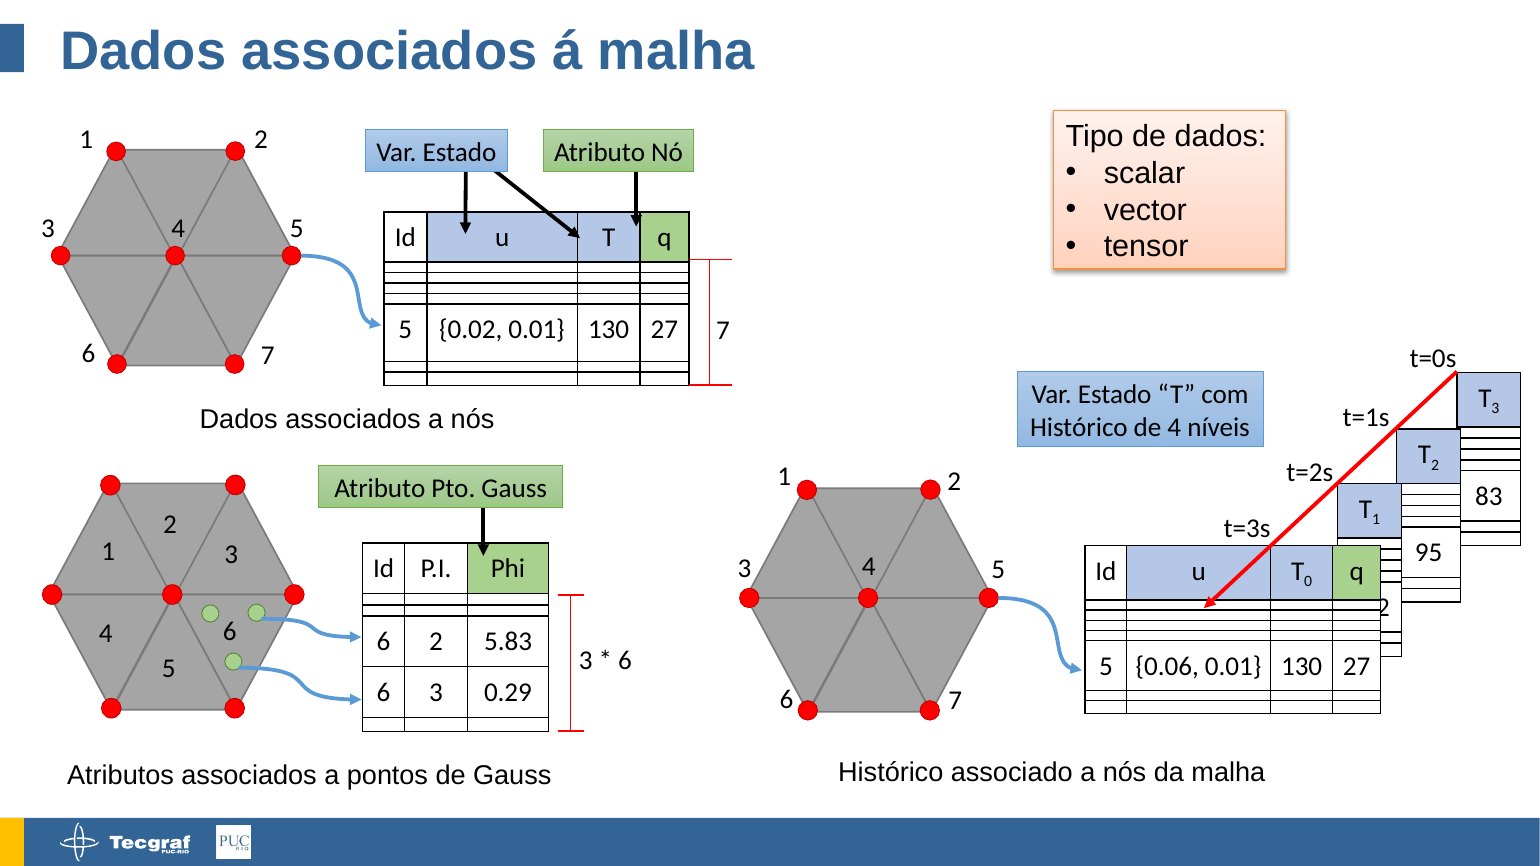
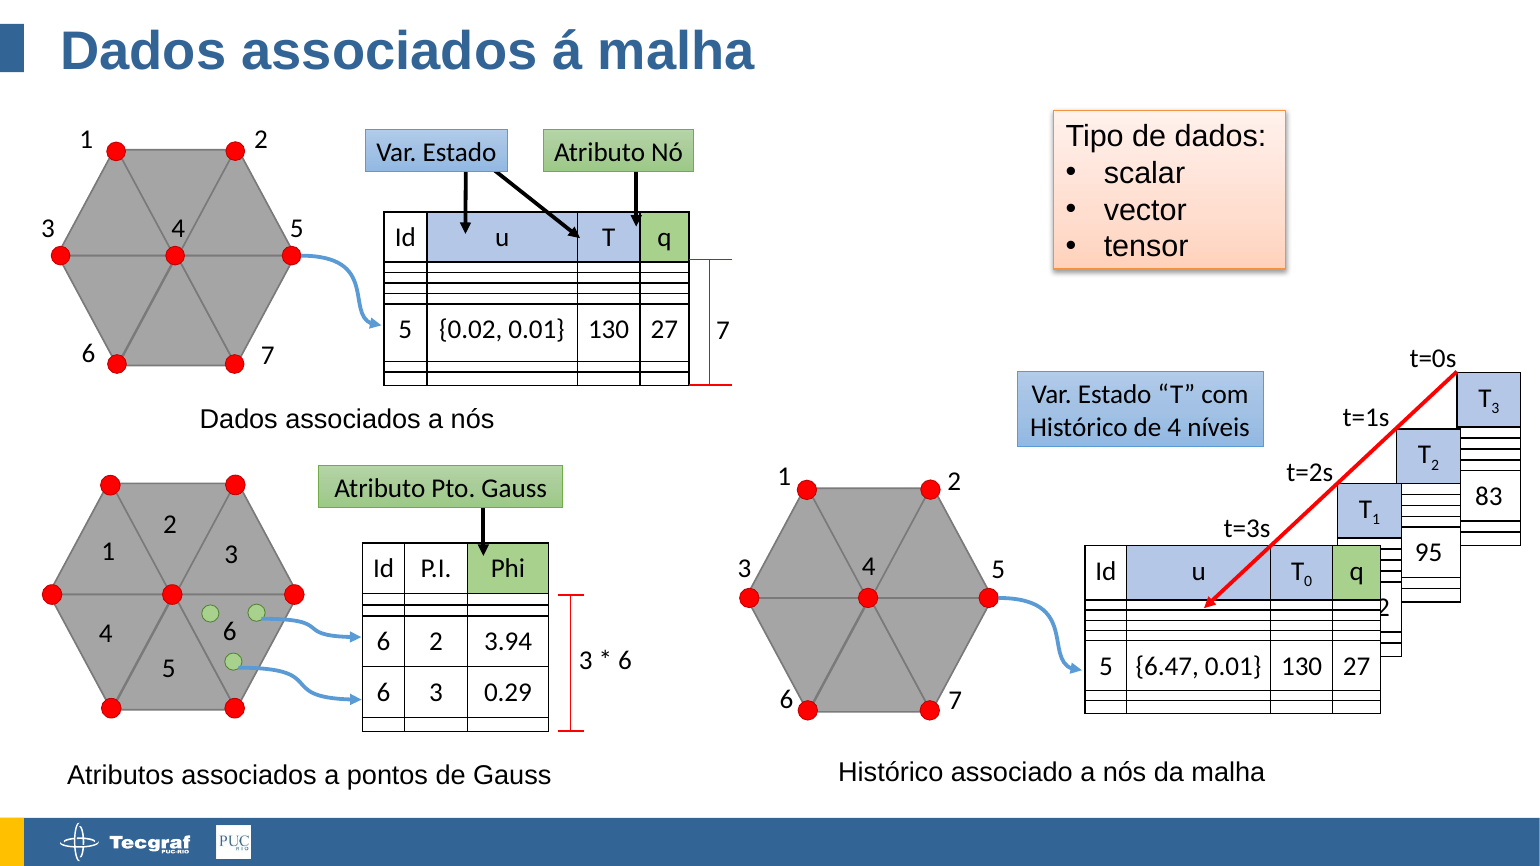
5.83: 5.83 -> 3.94 (508, 642)
0.06: 0.06 -> 6.47 (1167, 666)
